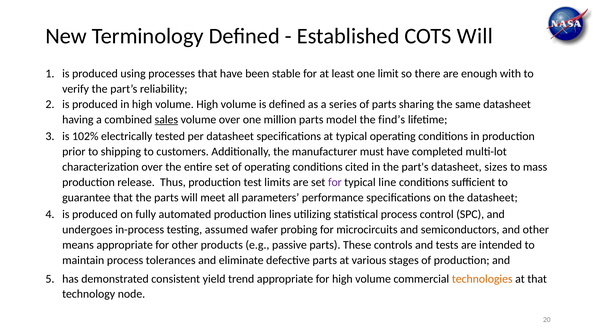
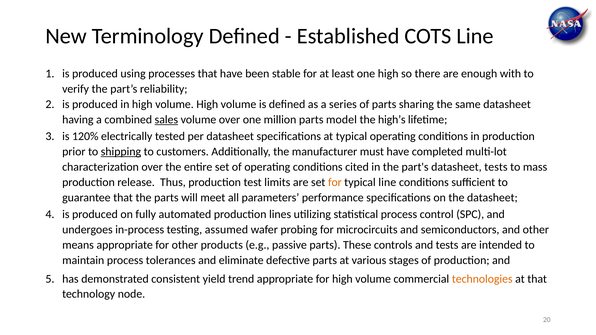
COTS Will: Will -> Line (475, 36)
one limit: limit -> high (388, 74)
find’s: find’s -> high’s (392, 120)
102%: 102% -> 120% (85, 137)
shipping underline: none -> present (121, 152)
datasheet sizes: sizes -> tests (496, 167)
for colour: purple -> orange (335, 182)
